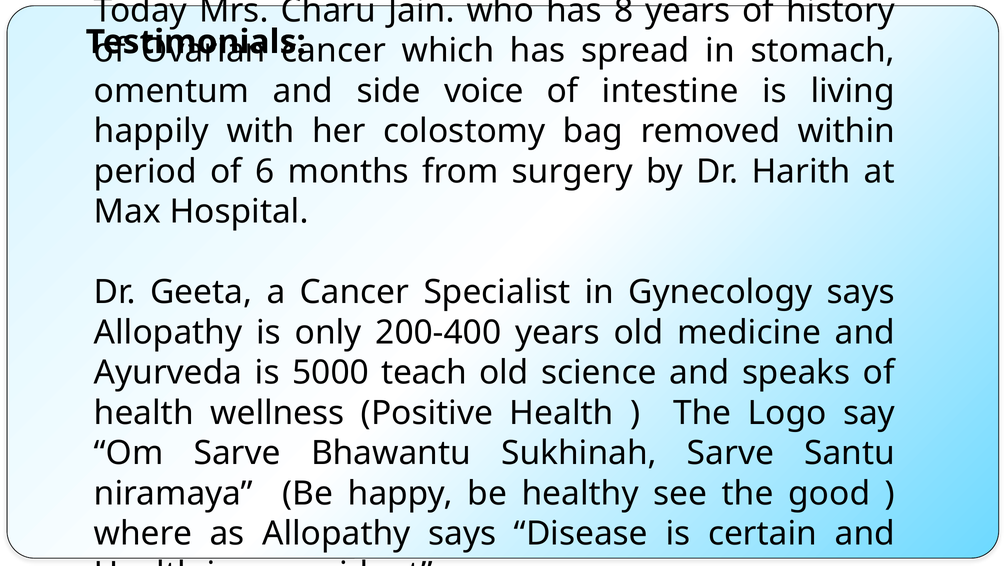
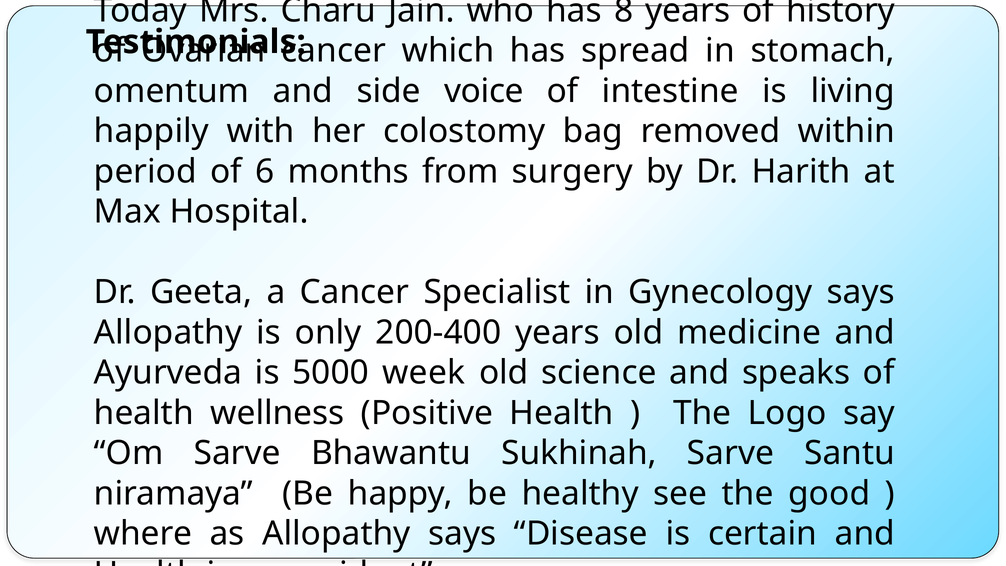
teach: teach -> week (424, 373)
